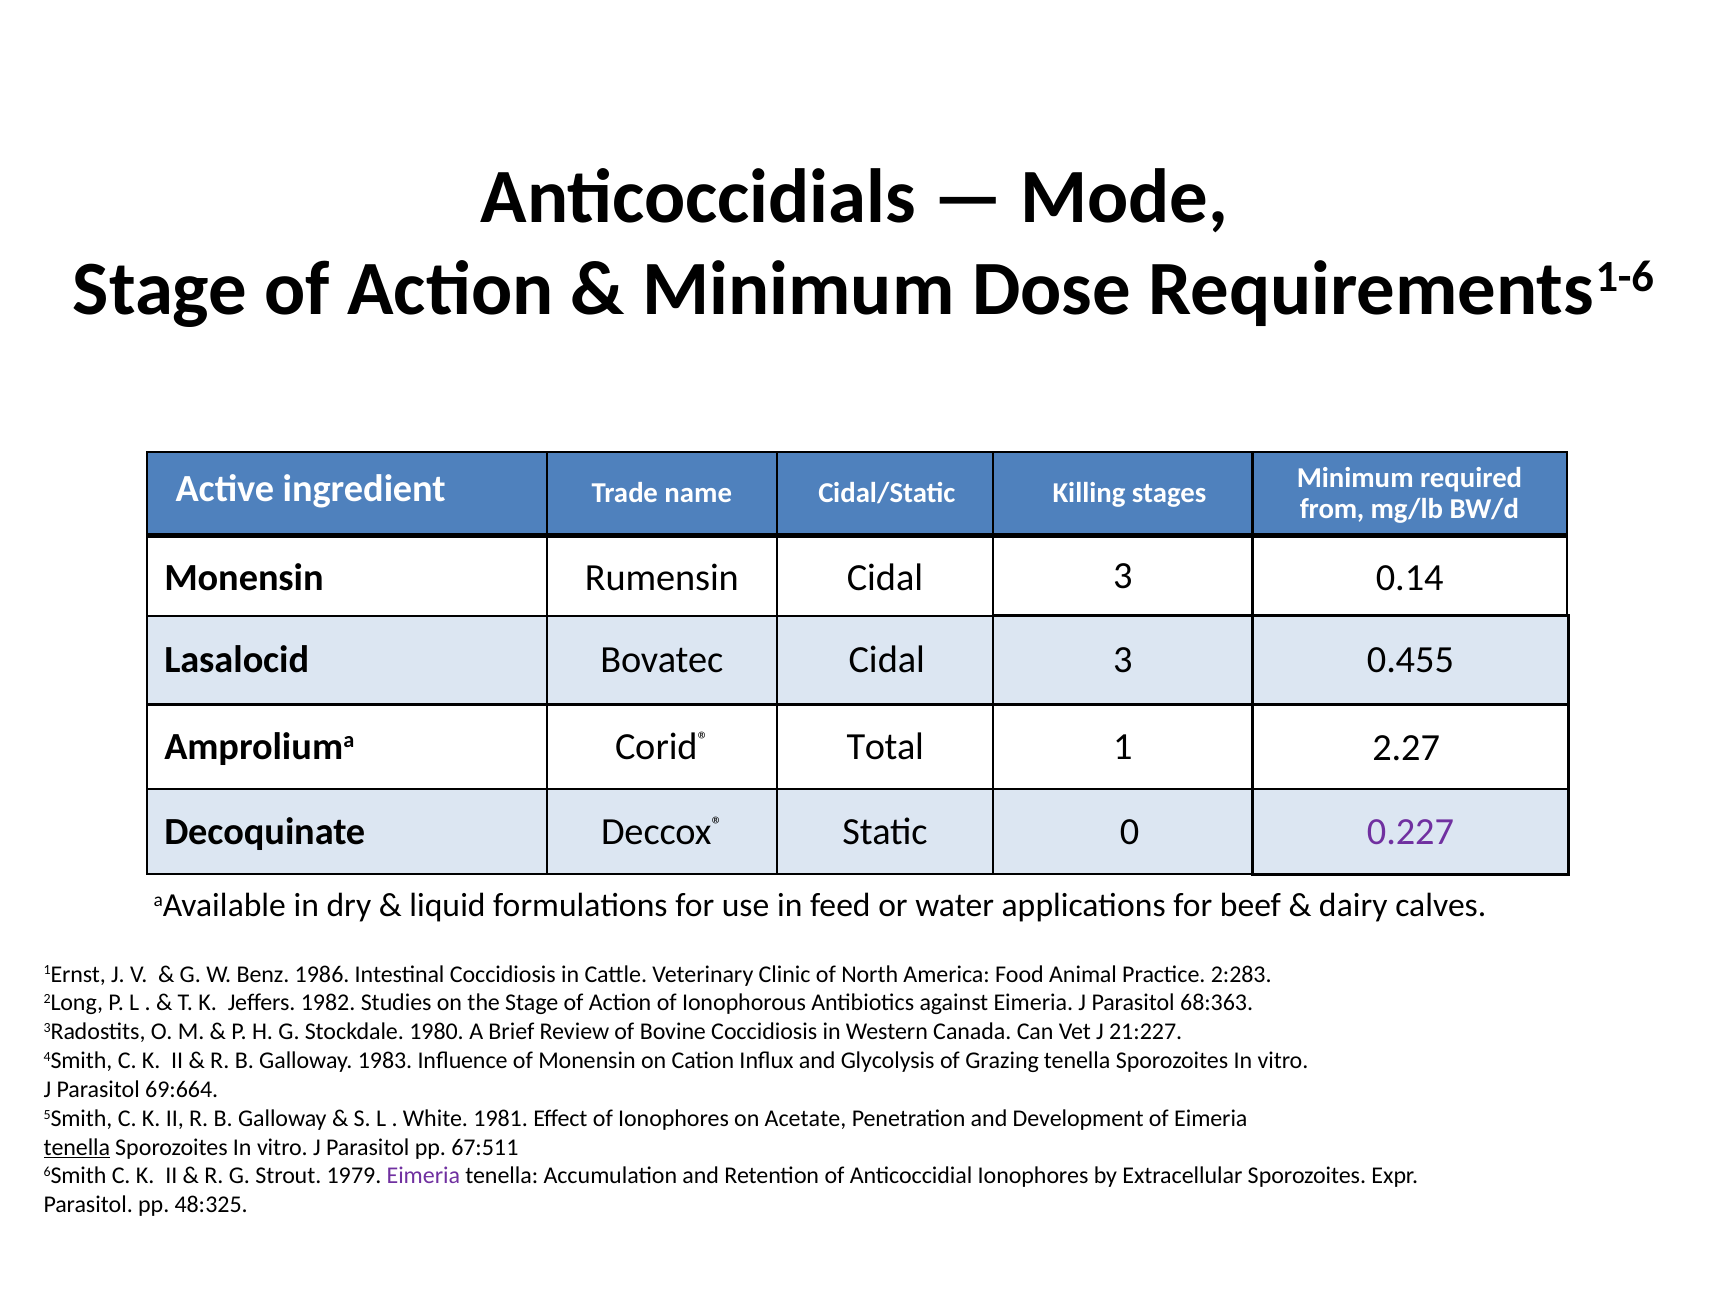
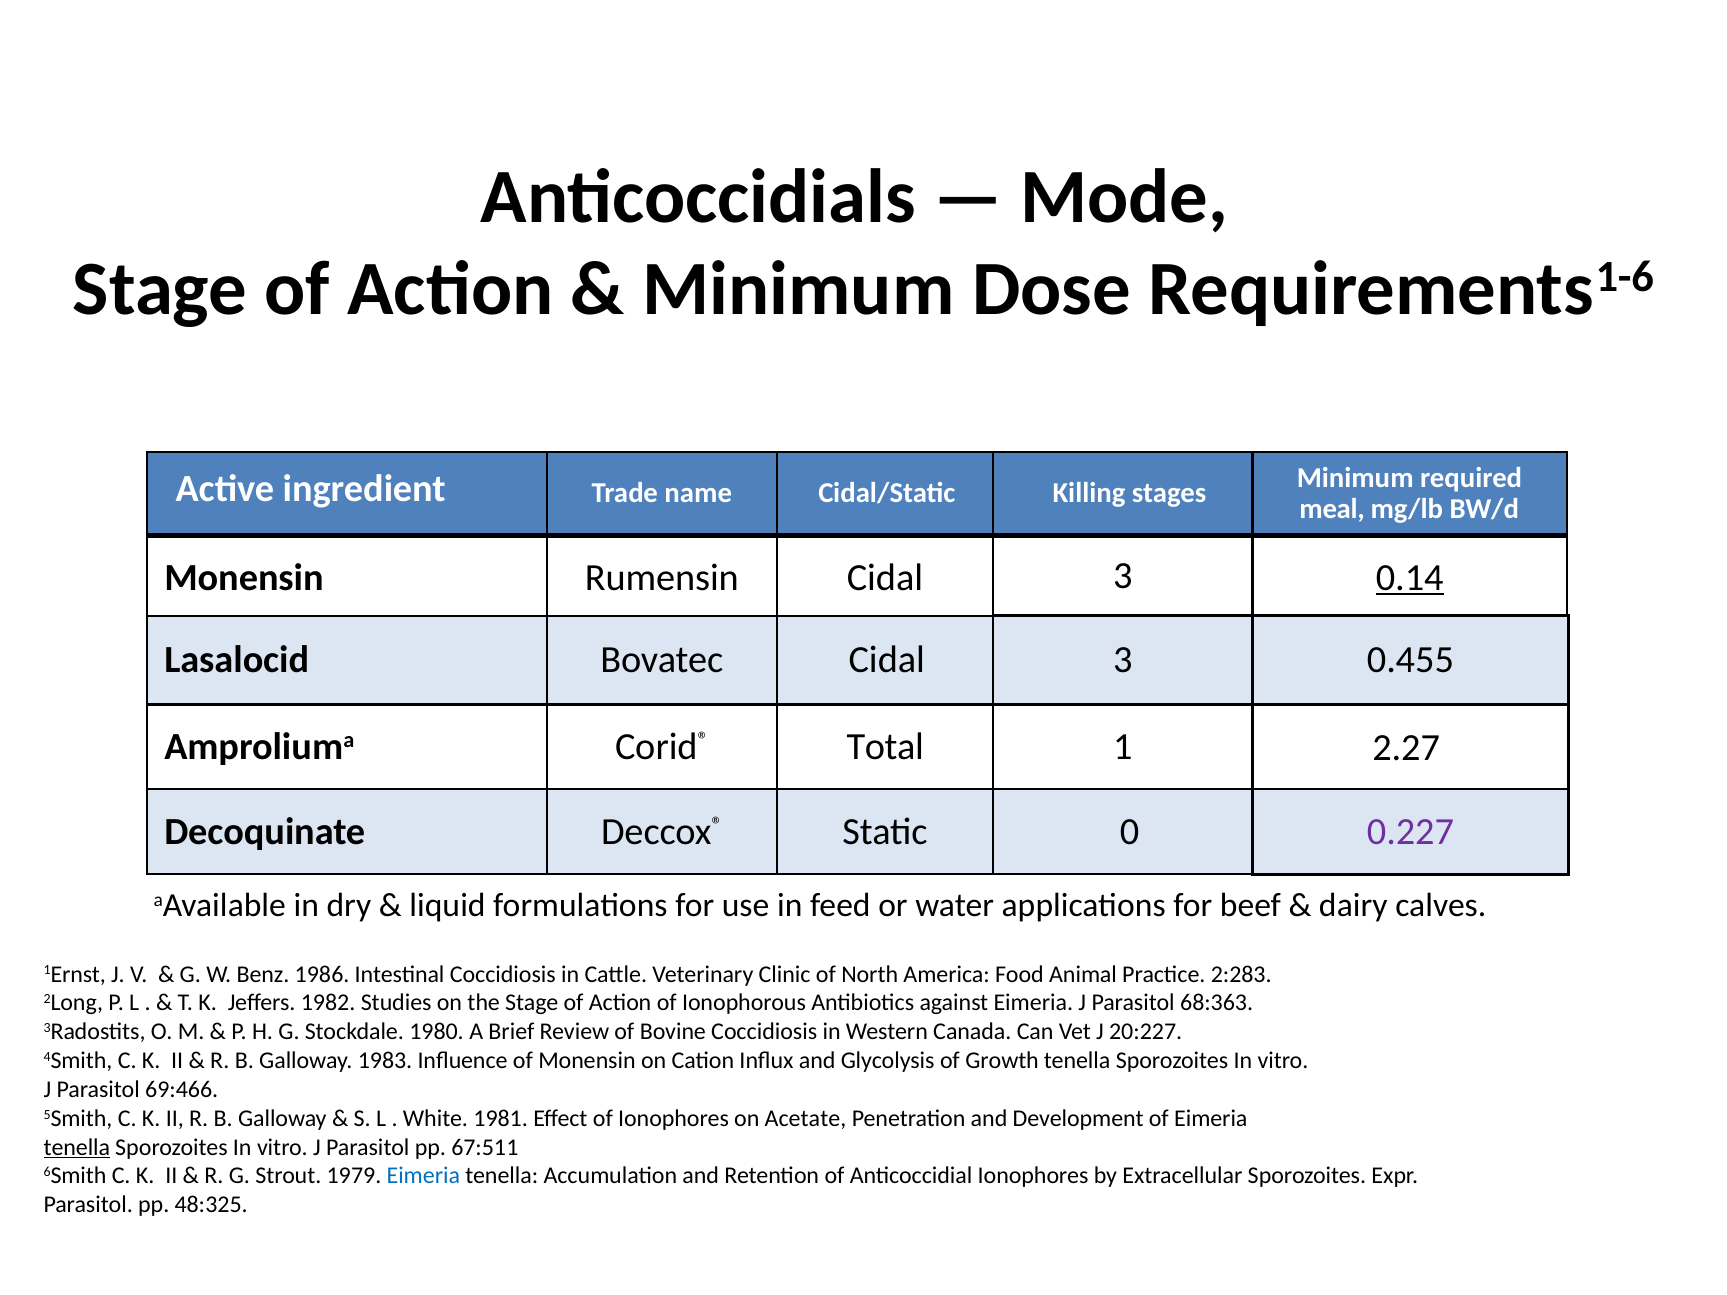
from: from -> meal (1332, 509)
0.14 underline: none -> present (1410, 578)
21:227: 21:227 -> 20:227 (1146, 1032)
Grazing: Grazing -> Growth (1002, 1061)
69:664: 69:664 -> 69:466 (182, 1090)
Eimeria colour: purple -> blue (423, 1176)
